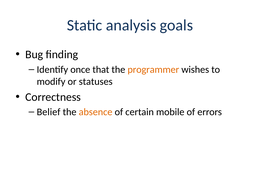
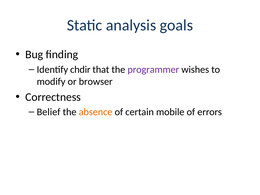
once: once -> chdir (80, 69)
programmer colour: orange -> purple (153, 69)
statuses: statuses -> browser (96, 82)
